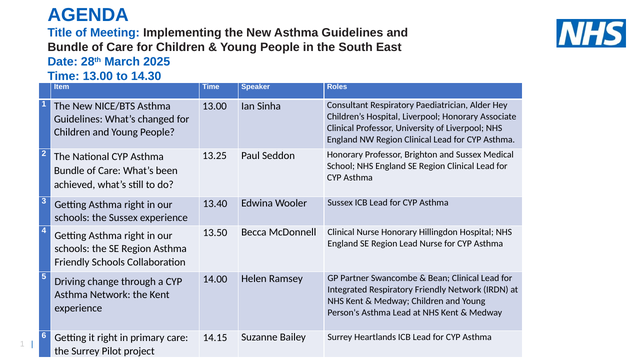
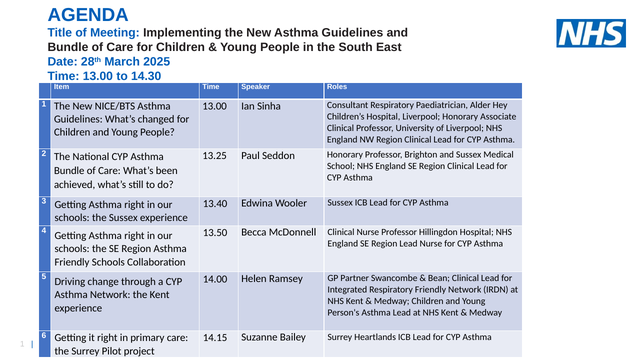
Nurse Honorary: Honorary -> Professor (399, 232)
